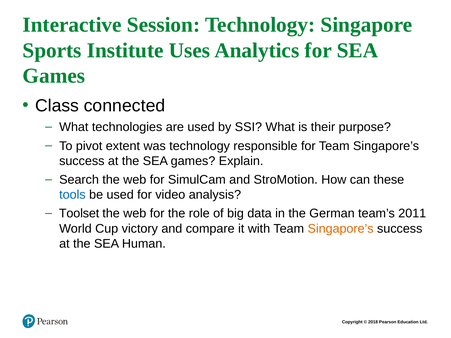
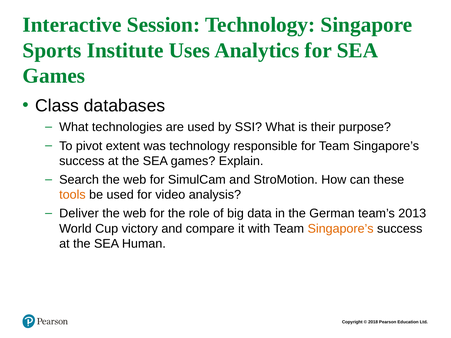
connected: connected -> databases (125, 106)
tools colour: blue -> orange (72, 195)
Toolset: Toolset -> Deliver (79, 214)
2011: 2011 -> 2013 (412, 214)
